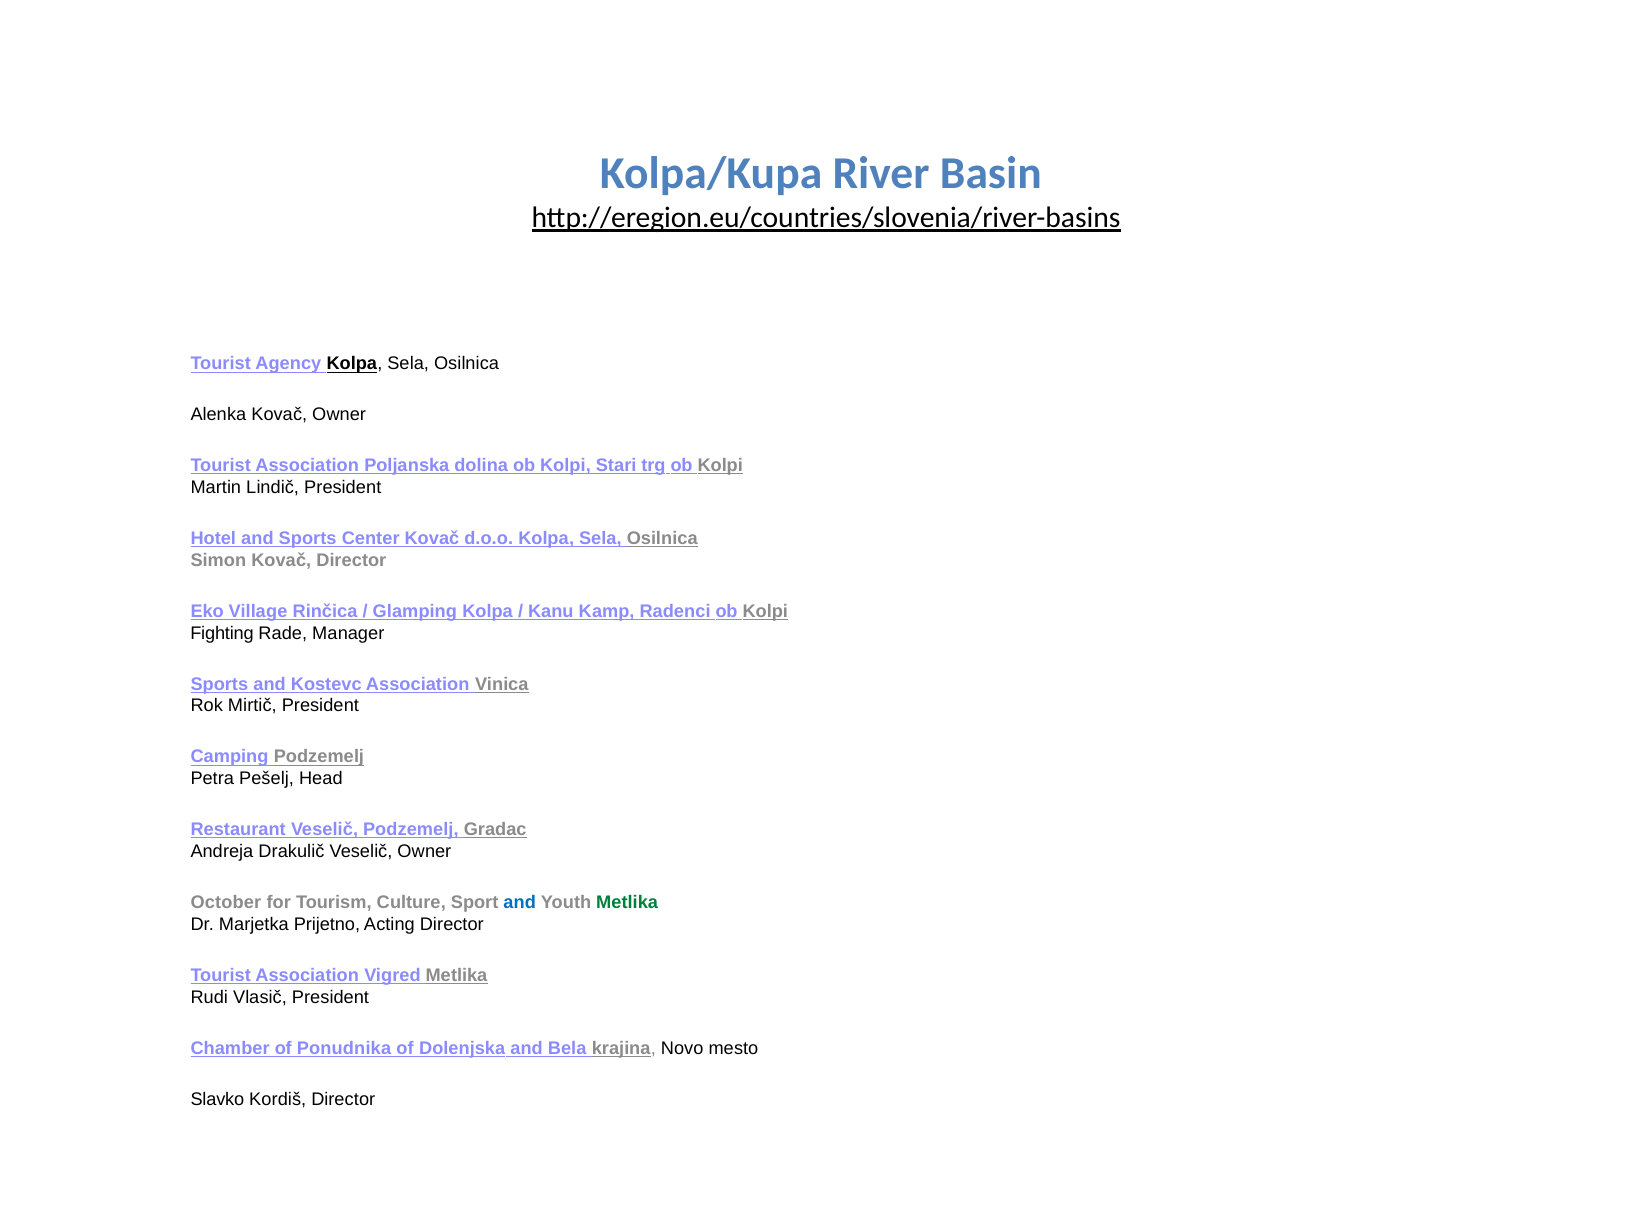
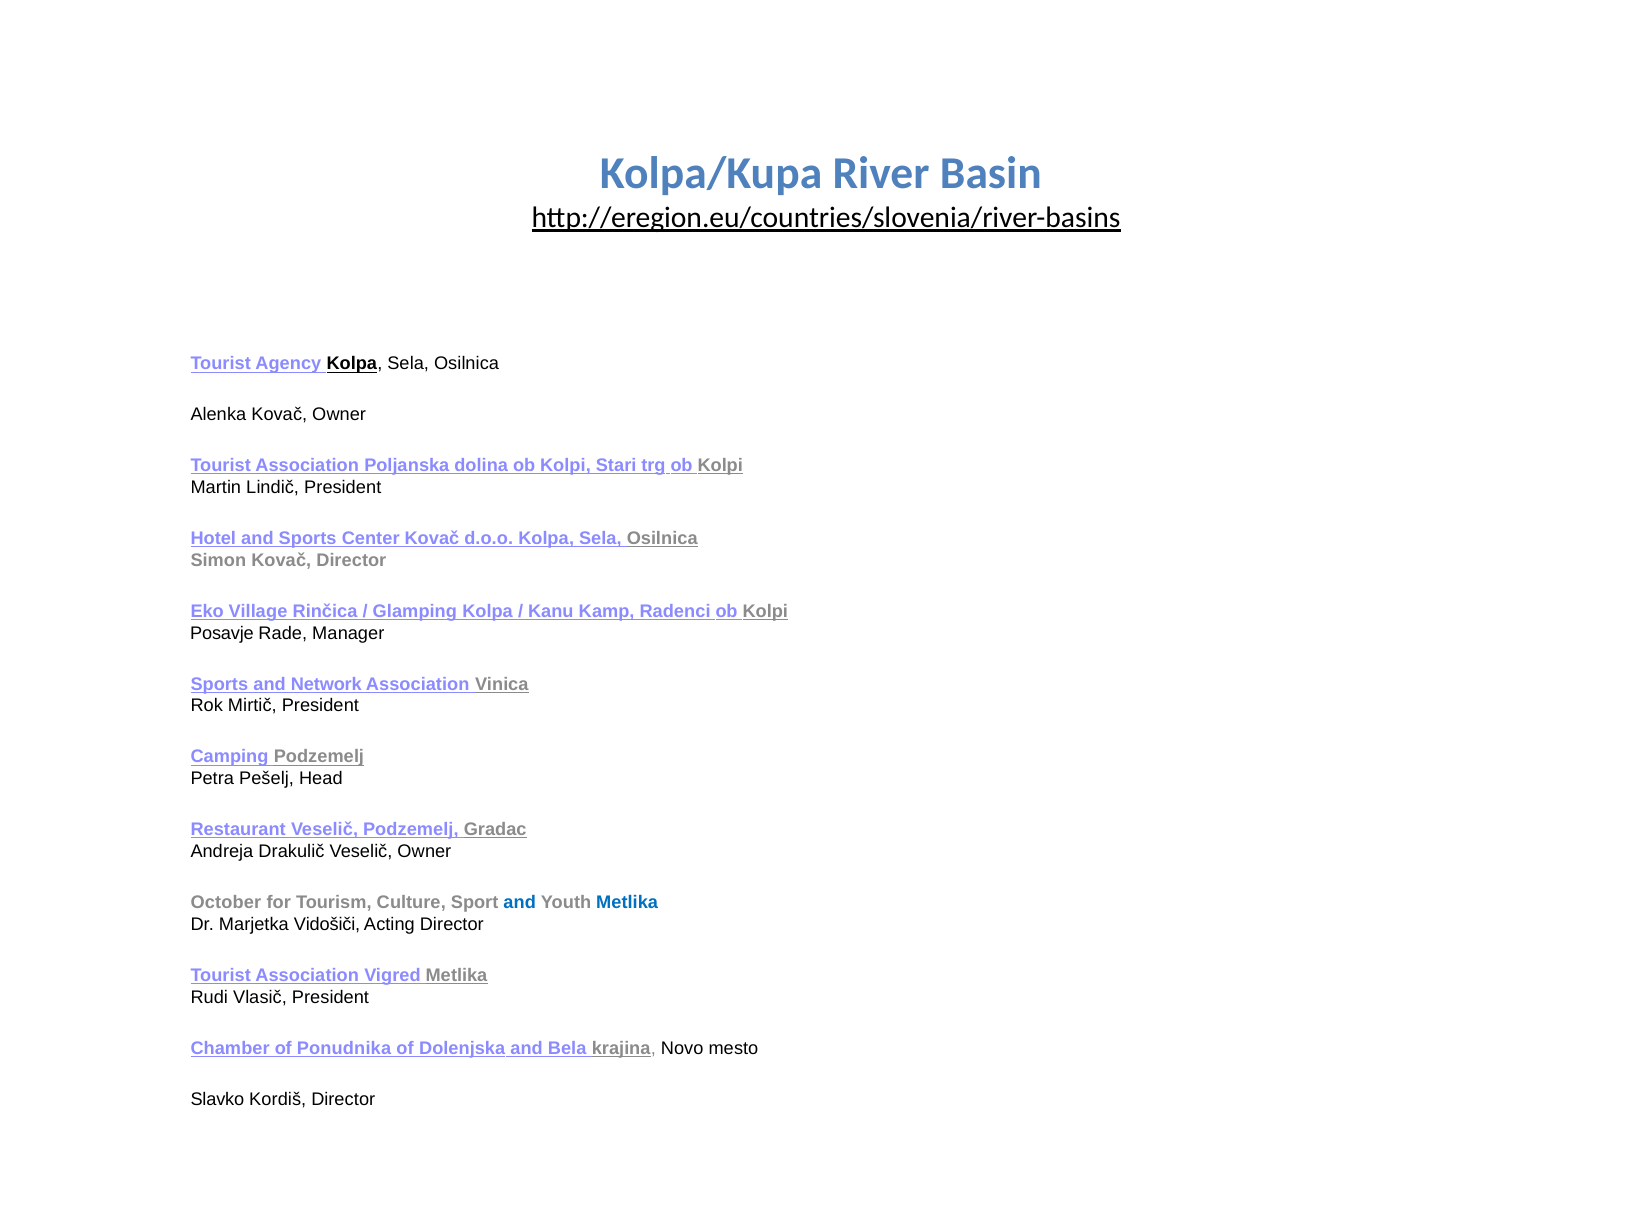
Fighting: Fighting -> Posavje (222, 633)
Kostevc: Kostevc -> Network (326, 684)
Metlika colour: green -> blue (627, 903)
Prijetno: Prijetno -> Vidošiči (327, 924)
